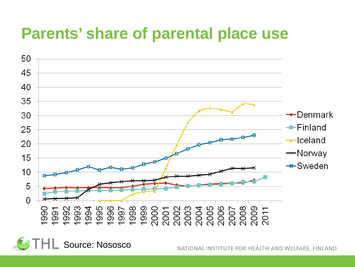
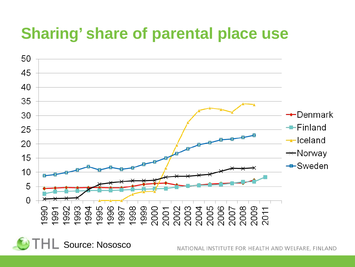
Parents: Parents -> Sharing (52, 33)
